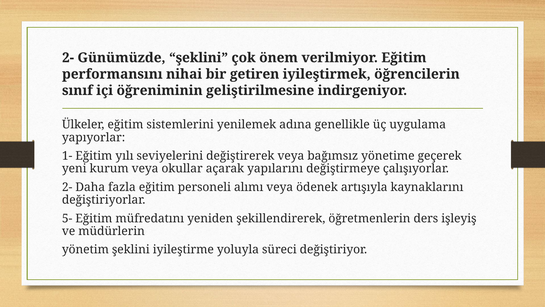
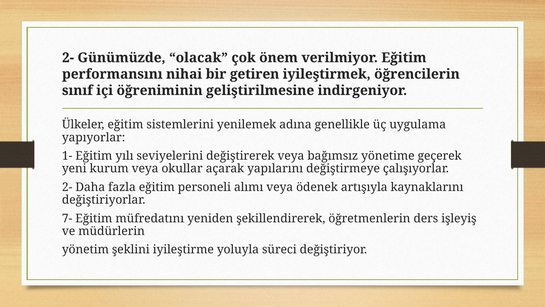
Günümüzde şeklini: şeklini -> olacak (198, 58)
5-: 5- -> 7- (67, 218)
